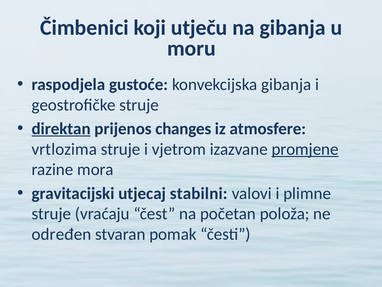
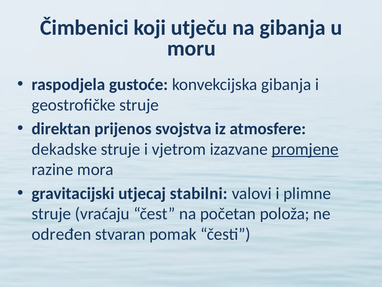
direktan underline: present -> none (61, 129)
changes: changes -> svojstva (183, 129)
vrtlozima: vrtlozima -> dekadske (64, 149)
